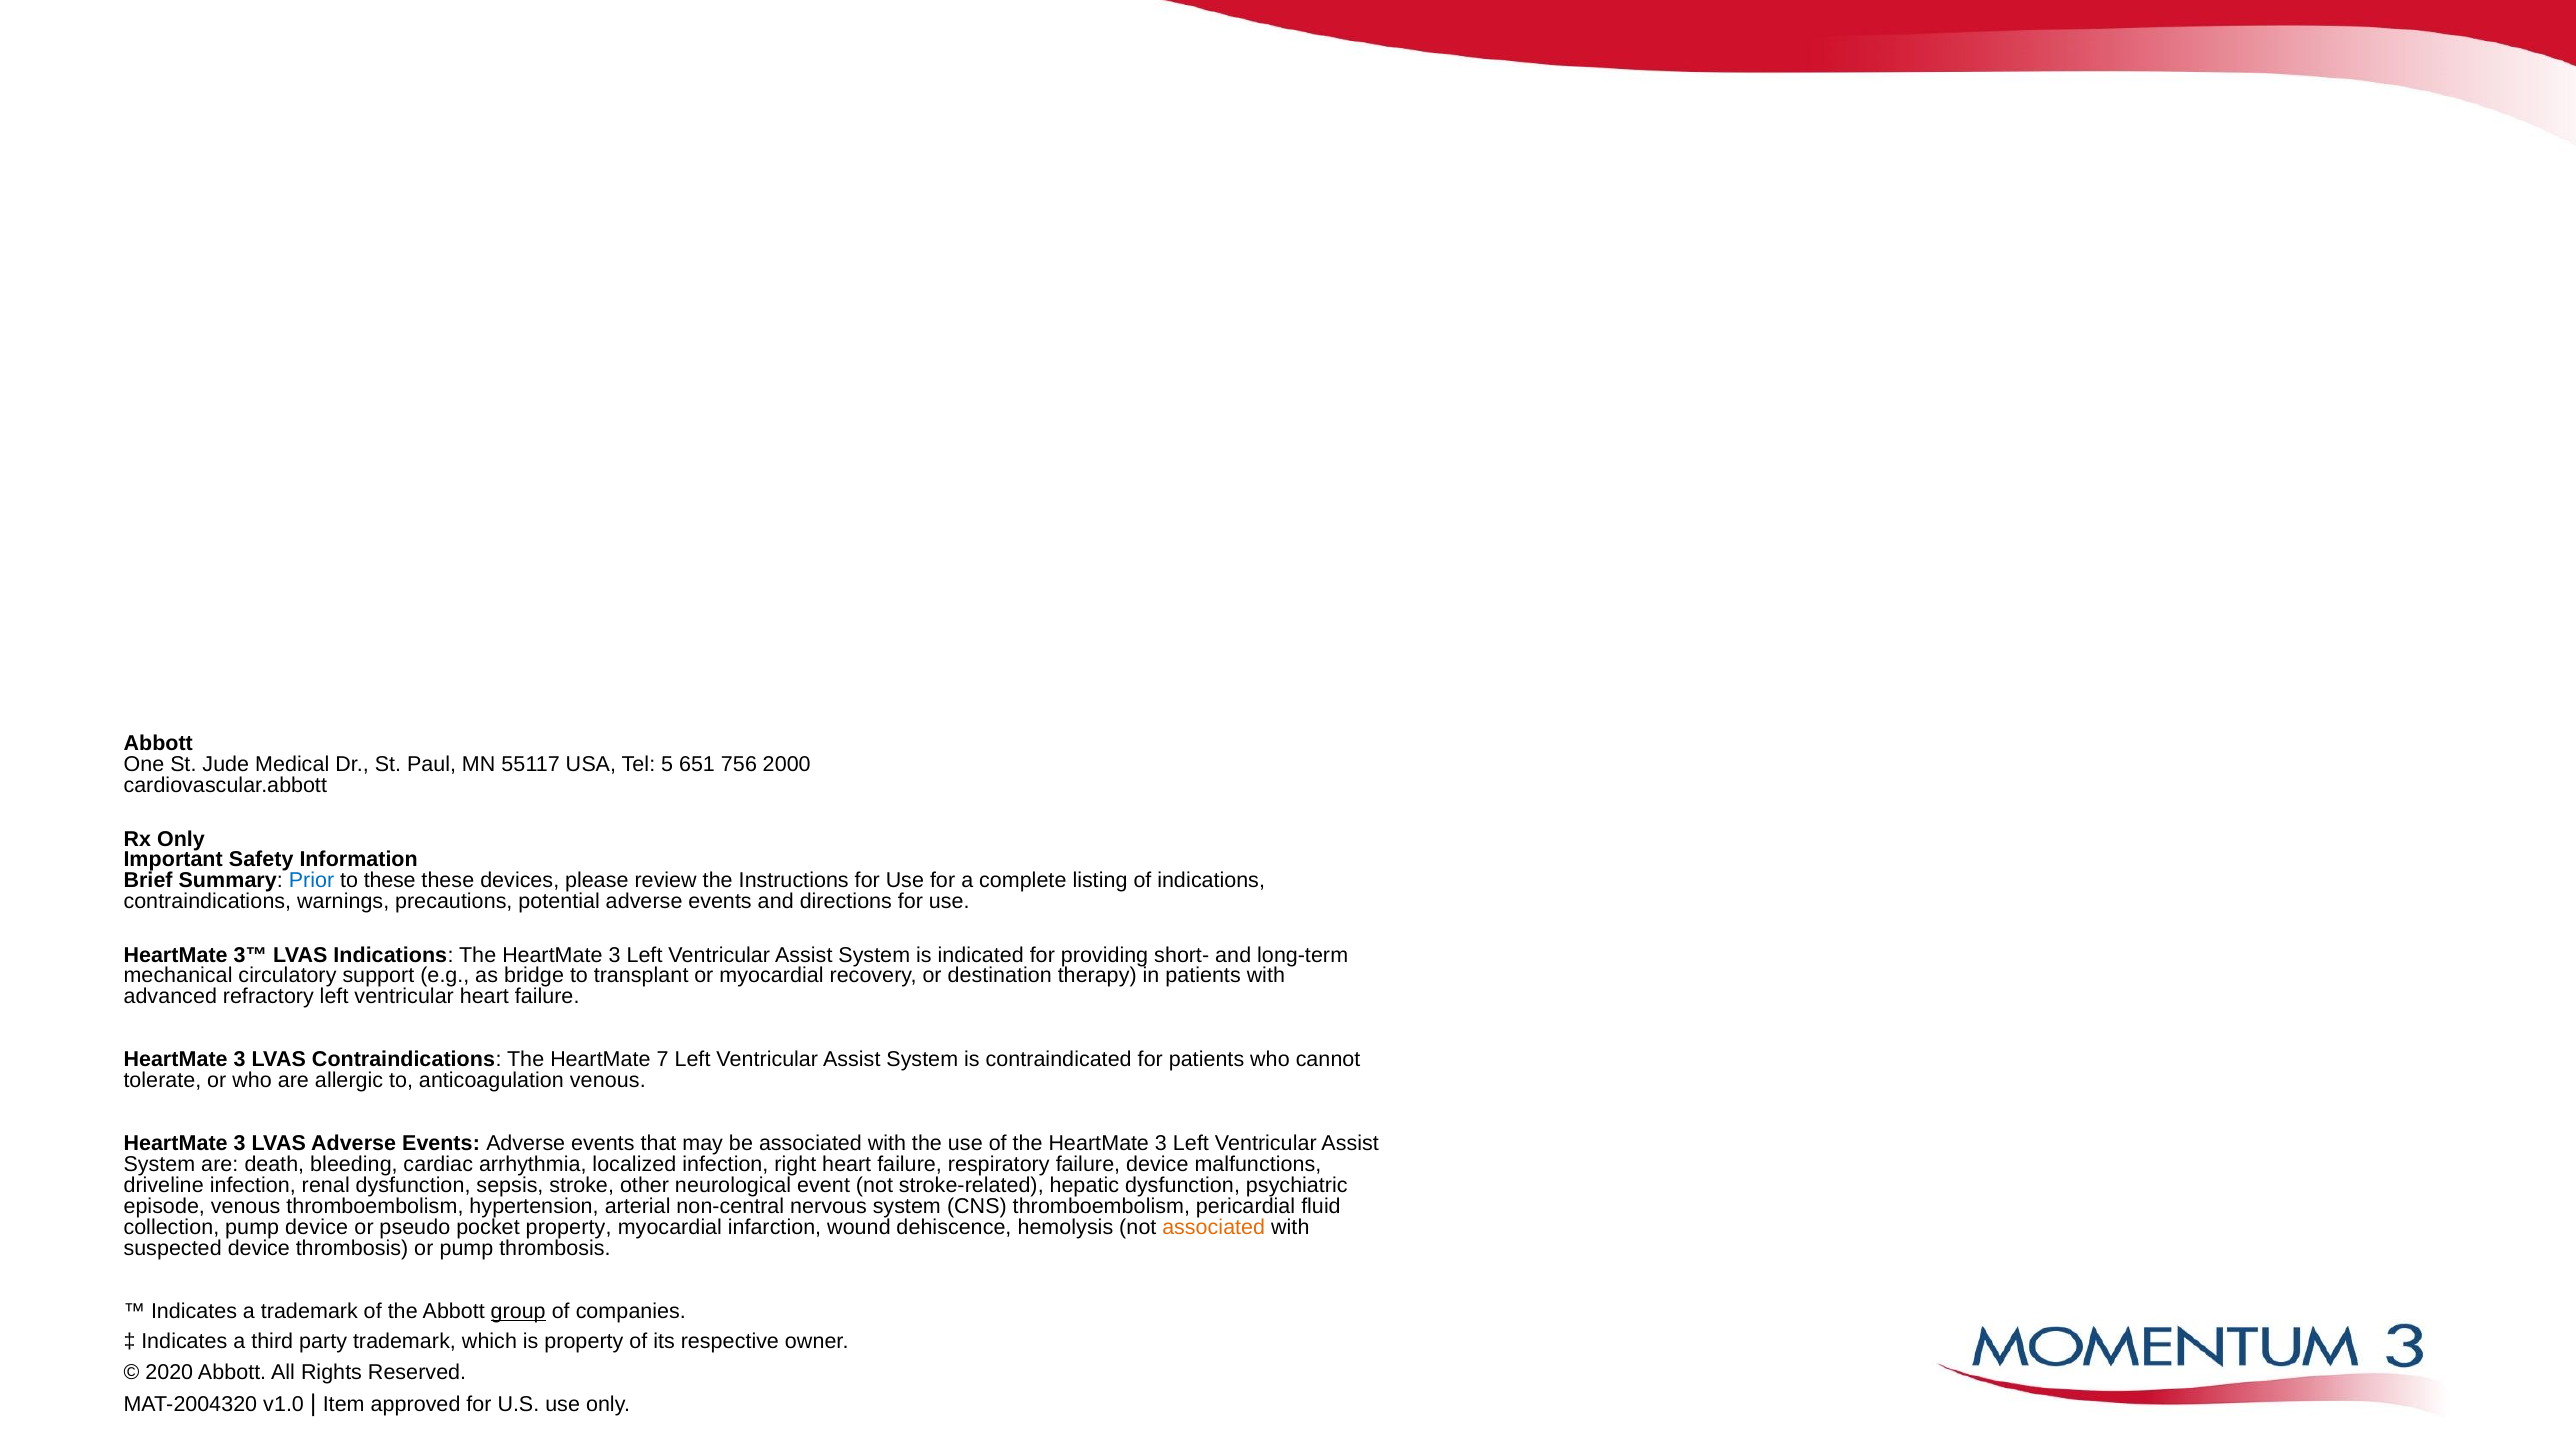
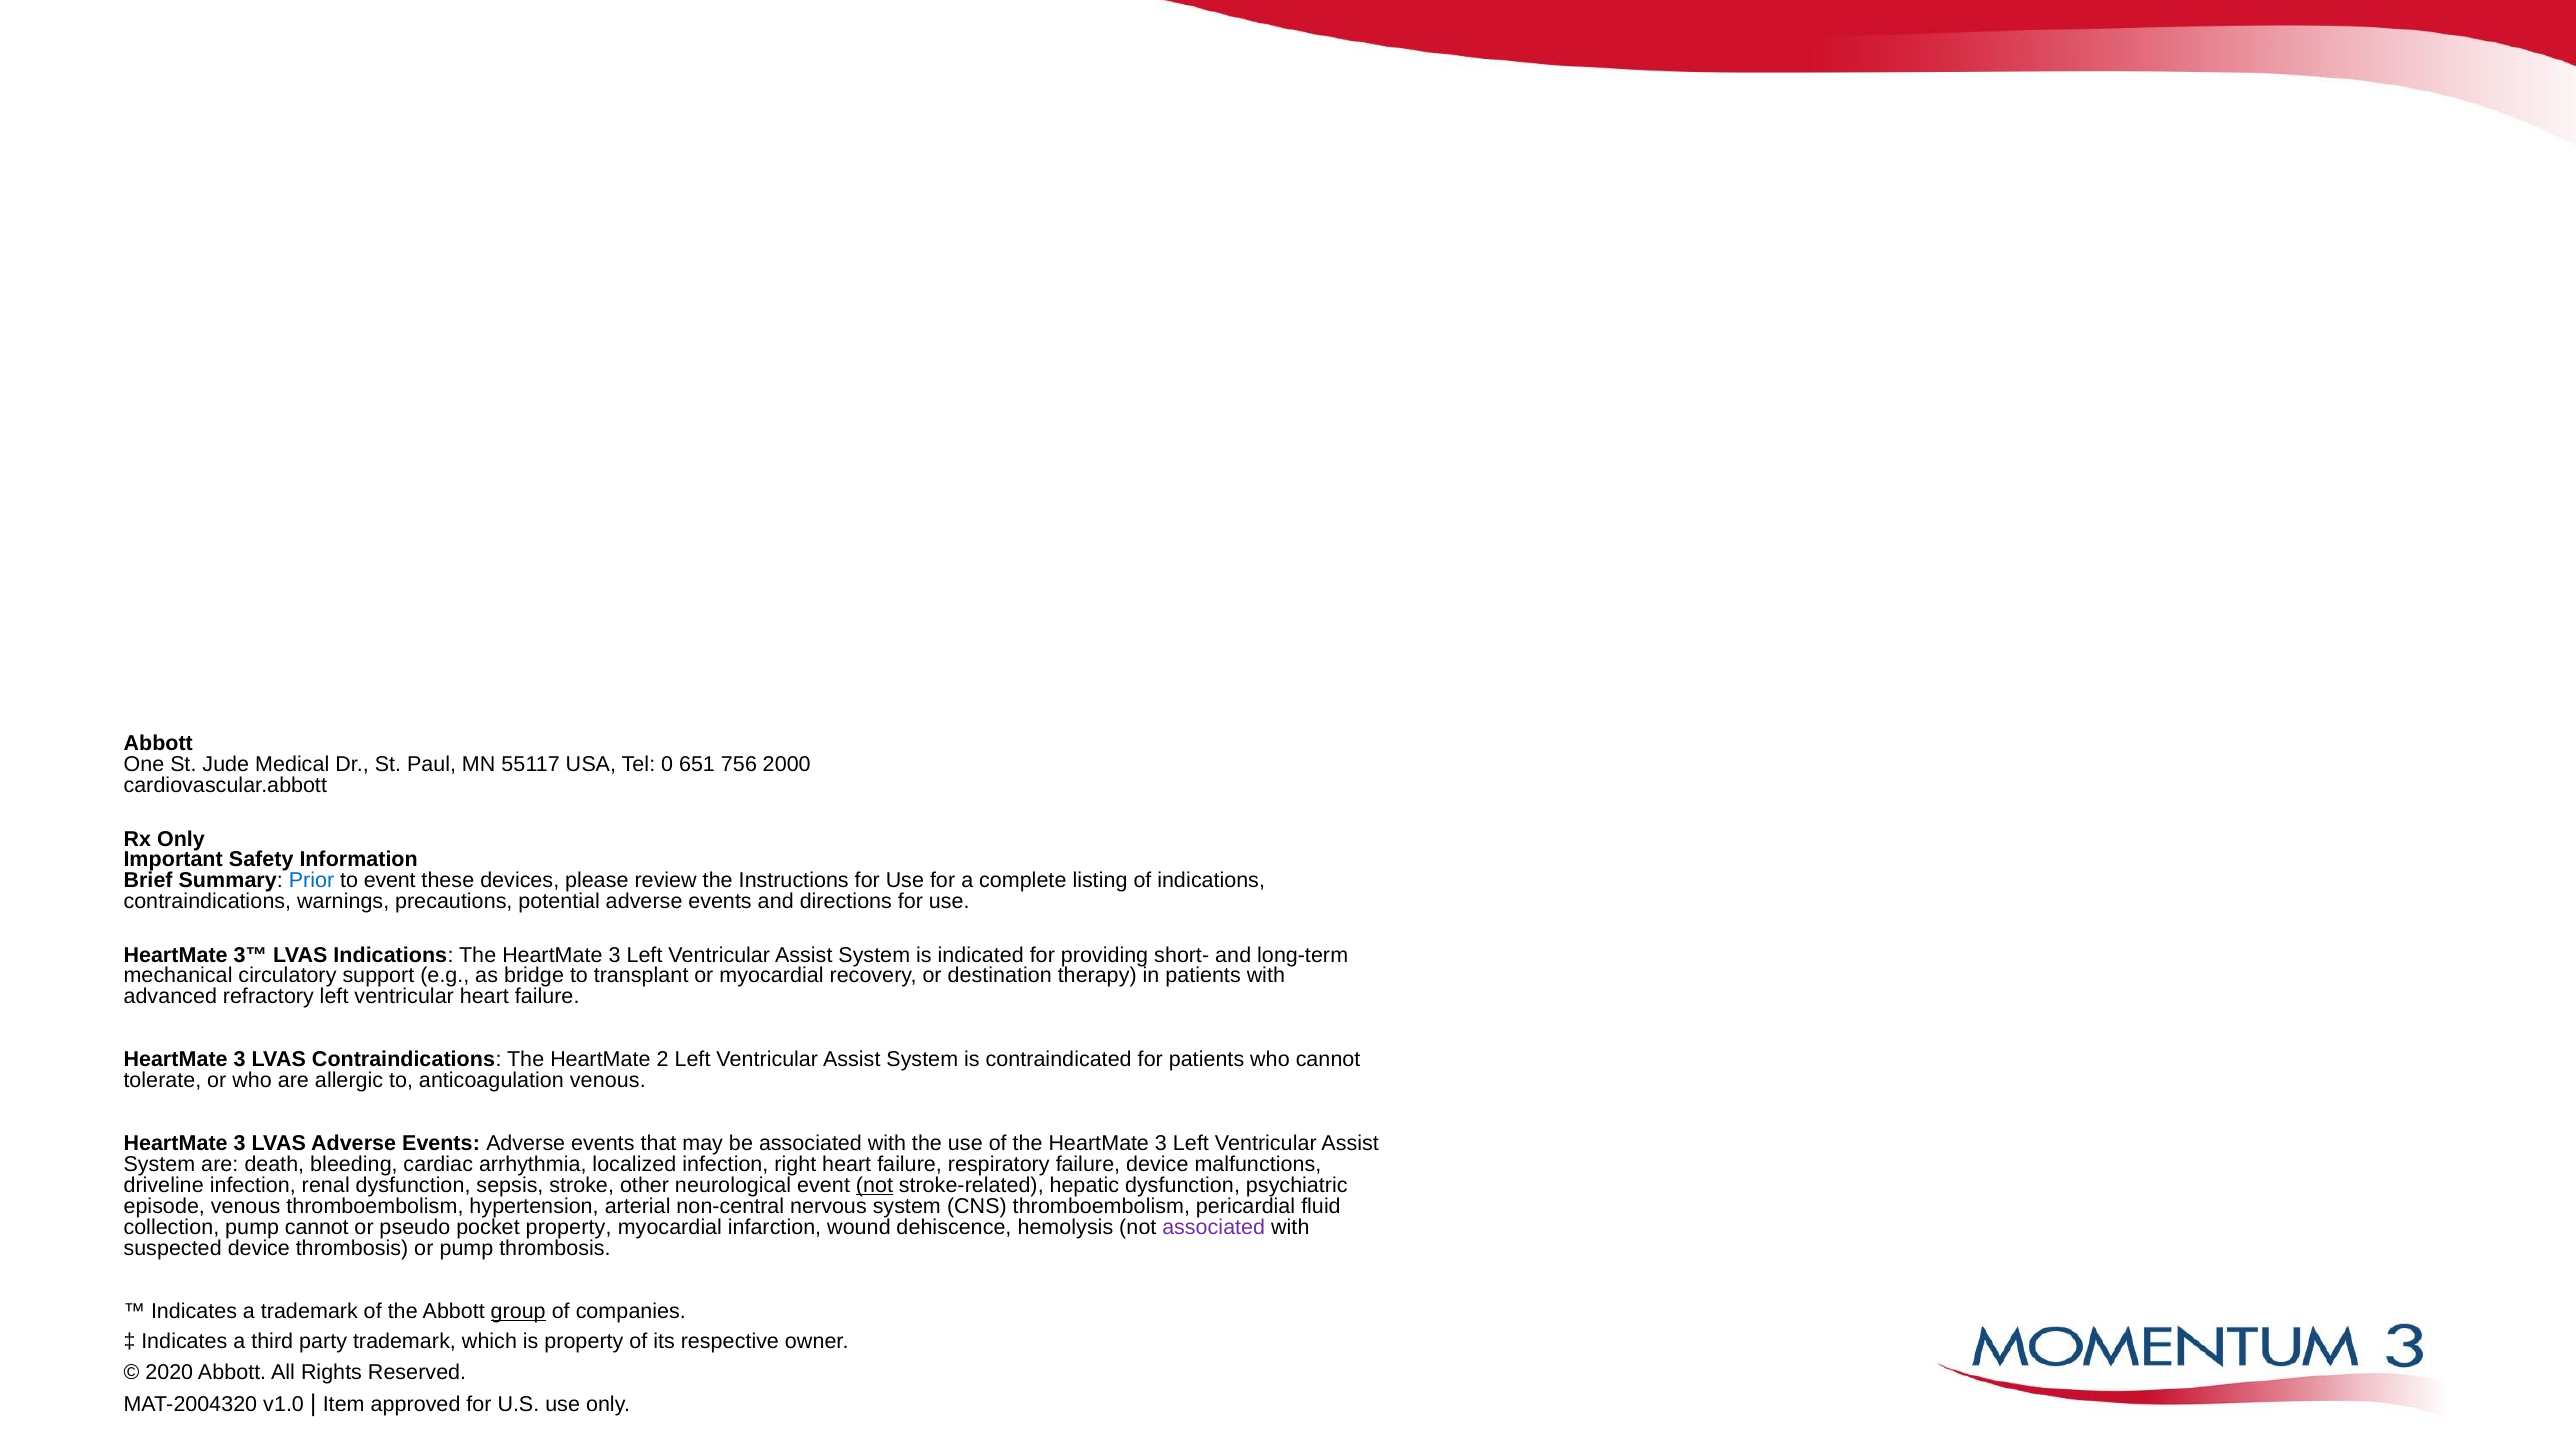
5: 5 -> 0 (667, 765)
to these: these -> event (390, 881)
7: 7 -> 2 (663, 1060)
not underline: none -> present (874, 1186)
pump device: device -> cannot (317, 1227)
associated colour: orange -> purple (1214, 1227)
